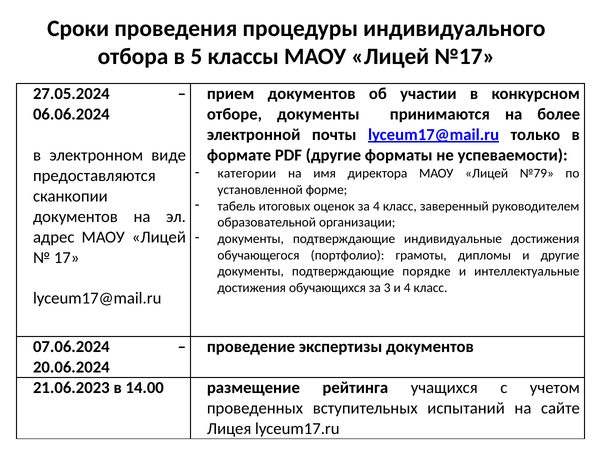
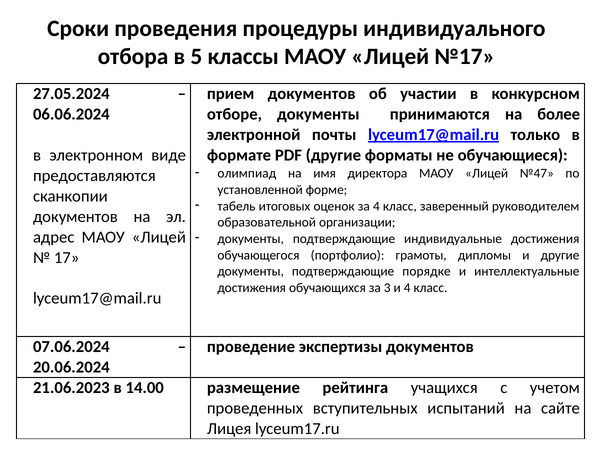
успеваемости: успеваемости -> обучающиеся (513, 155)
категории: категории -> олимпиад (247, 173)
№79: №79 -> №47 (537, 173)
